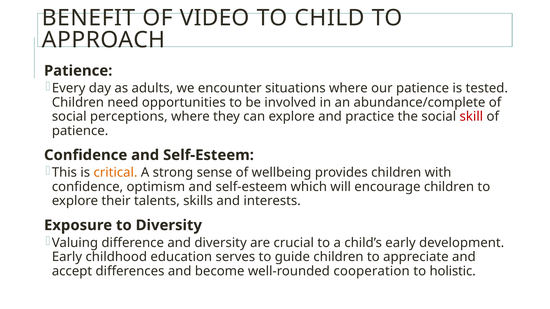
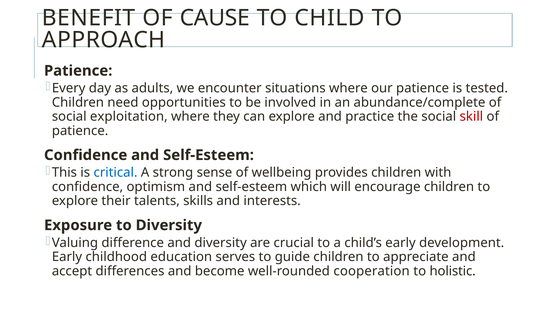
VIDEO: VIDEO -> CAUSE (215, 18)
perceptions: perceptions -> exploitation (129, 117)
critical colour: orange -> blue (116, 173)
